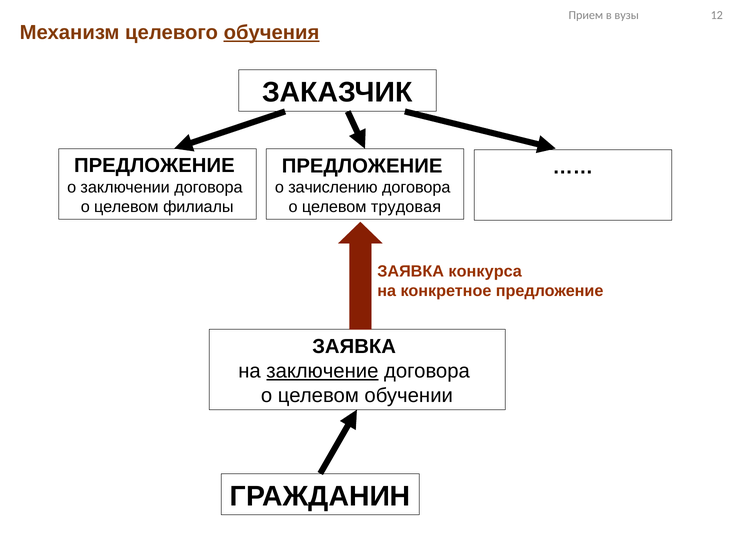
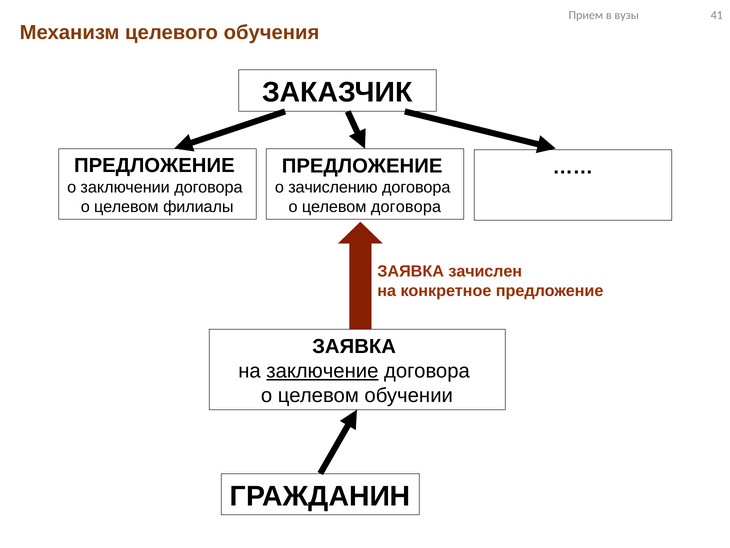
12: 12 -> 41 (717, 15)
обучения underline: present -> none (272, 33)
целевом трудовая: трудовая -> договора (406, 207)
конкурса: конкурса -> зачислен (485, 271)
